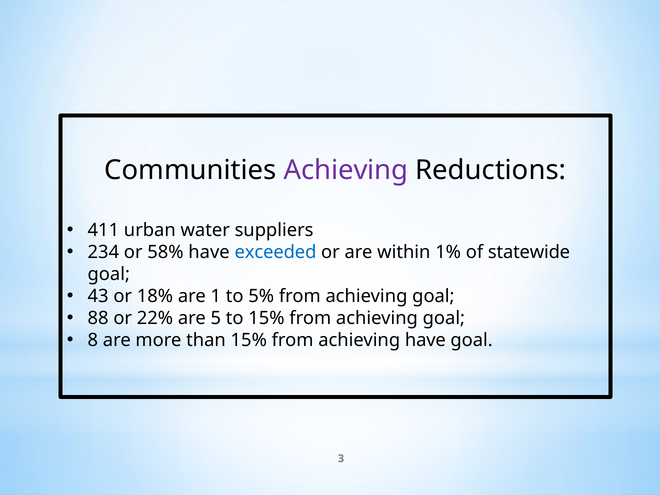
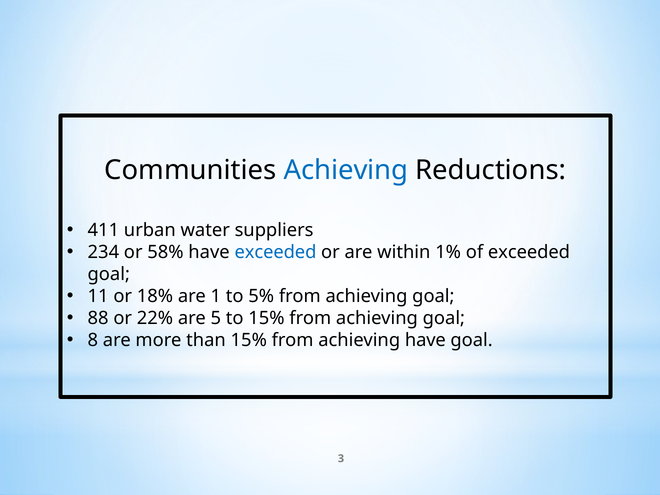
Achieving colour: purple -> blue (346, 170)
of statewide: statewide -> exceeded (529, 252)
43: 43 -> 11 (98, 296)
